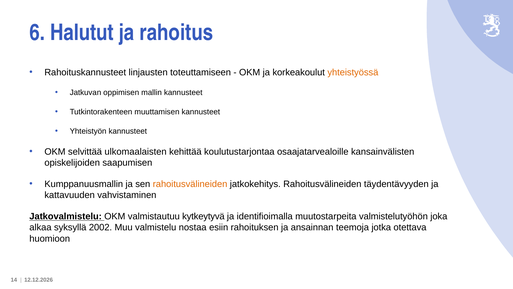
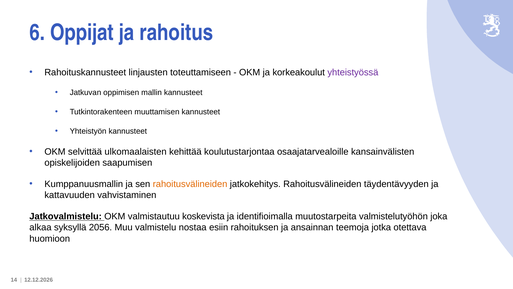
Halutut: Halutut -> Oppijat (82, 33)
yhteistyössä colour: orange -> purple (353, 72)
kytkeytyvä: kytkeytyvä -> koskevista (203, 216)
2002: 2002 -> 2056 (101, 227)
